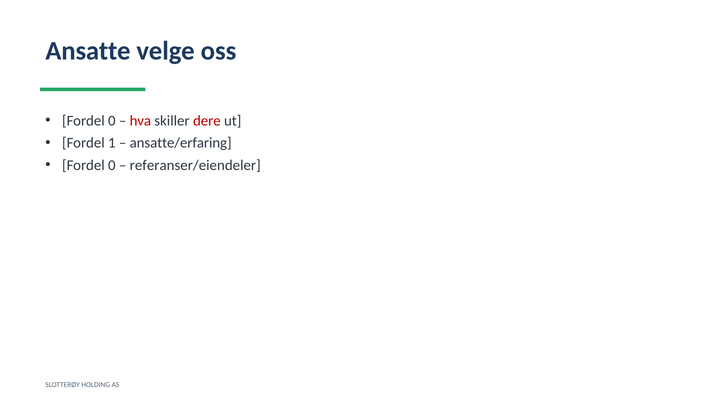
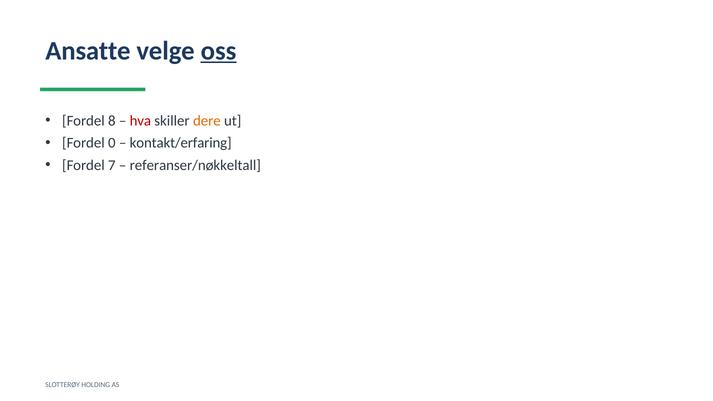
oss underline: none -> present (219, 51)
0: 0 -> 8 (112, 121)
dere colour: red -> orange (207, 121)
1: 1 -> 0 (112, 143)
ansatte/erfaring: ansatte/erfaring -> kontakt/erfaring (181, 143)
0: 0 -> 7 (112, 165)
referanser/eiendeler: referanser/eiendeler -> referanser/nøkkeltall (195, 165)
